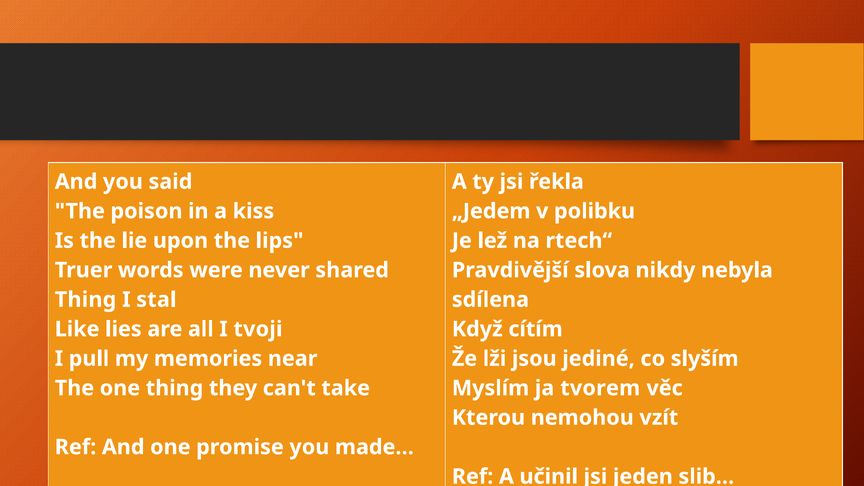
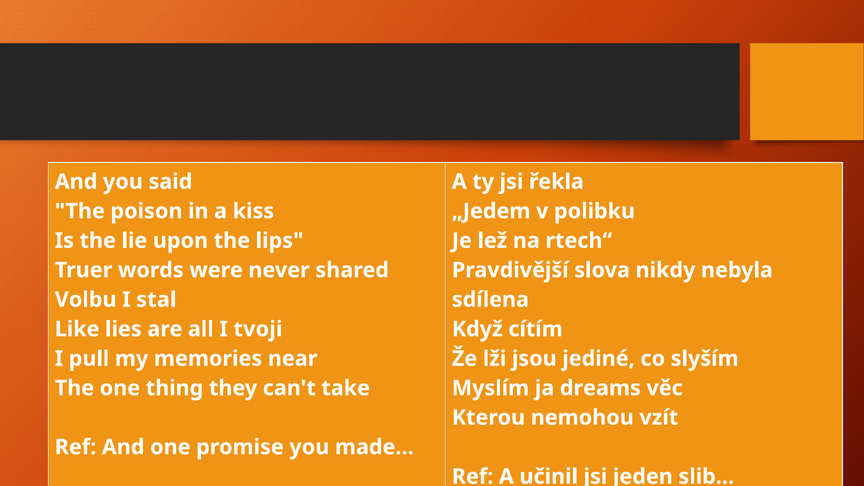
Thing: Thing -> Volbu (86, 300)
tvorem: tvorem -> dreams (600, 388)
